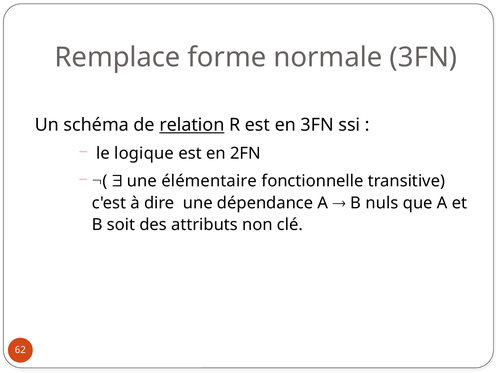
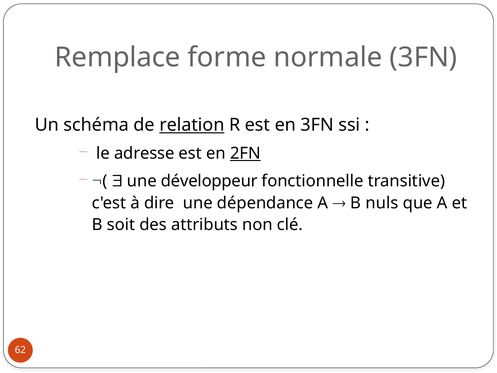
logique: logique -> adresse (144, 153)
2FN underline: none -> present (245, 153)
élémentaire: élémentaire -> développeur (209, 181)
